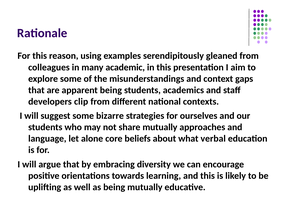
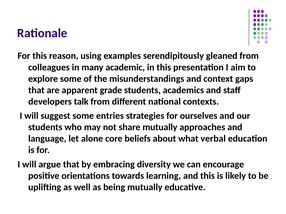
apparent being: being -> grade (111, 90)
clip: clip -> talk (81, 102)
bizarre: bizarre -> entries (110, 116)
